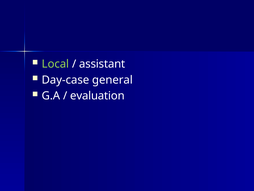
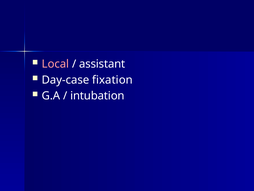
Local colour: light green -> pink (55, 64)
general: general -> fixation (112, 80)
evaluation: evaluation -> intubation (97, 95)
